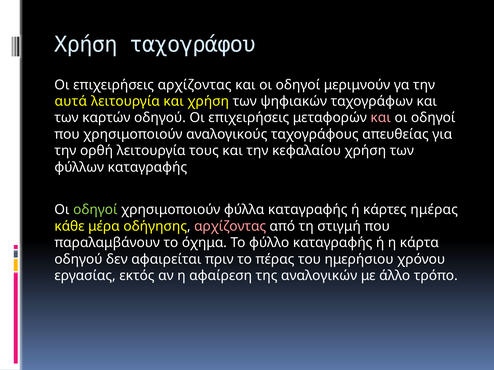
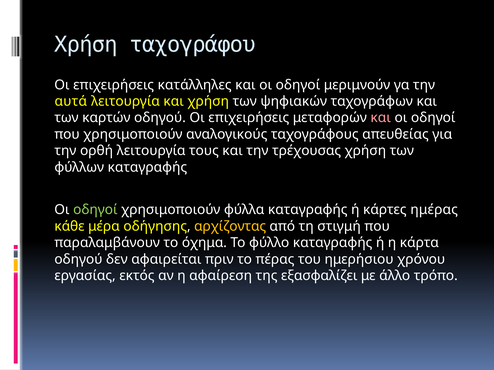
επιχειρήσεις αρχίζοντας: αρχίζοντας -> κατάλληλες (195, 85)
κεφαλαίου: κεφαλαίου -> τρέχουσας (307, 151)
αρχίζοντας colour: pink -> yellow (230, 227)
αναλογικών: αναλογικών -> εξασφαλίζει (319, 276)
